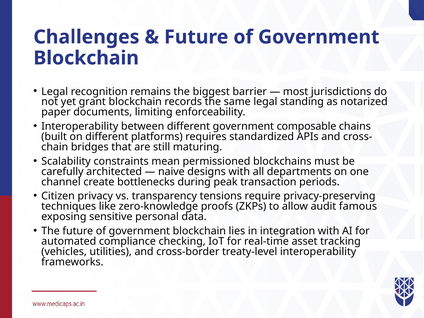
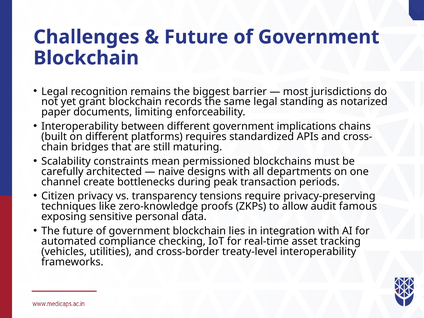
composable: composable -> implications (306, 126)
